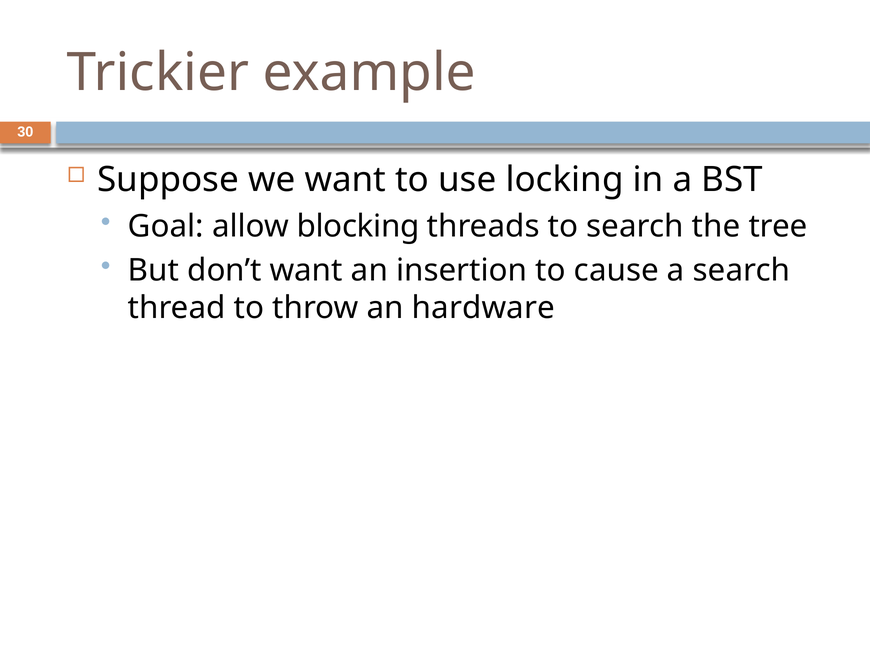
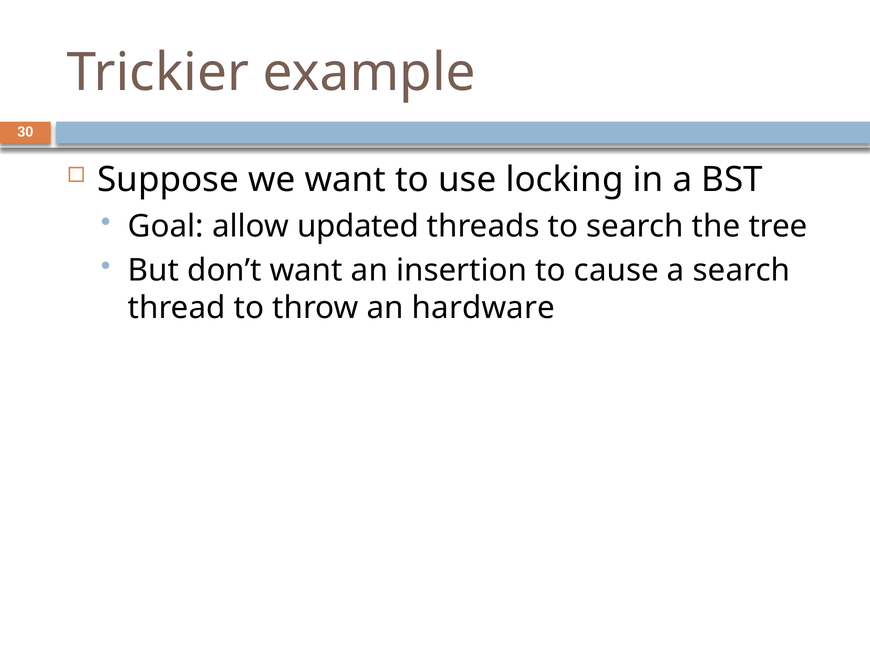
blocking: blocking -> updated (358, 226)
